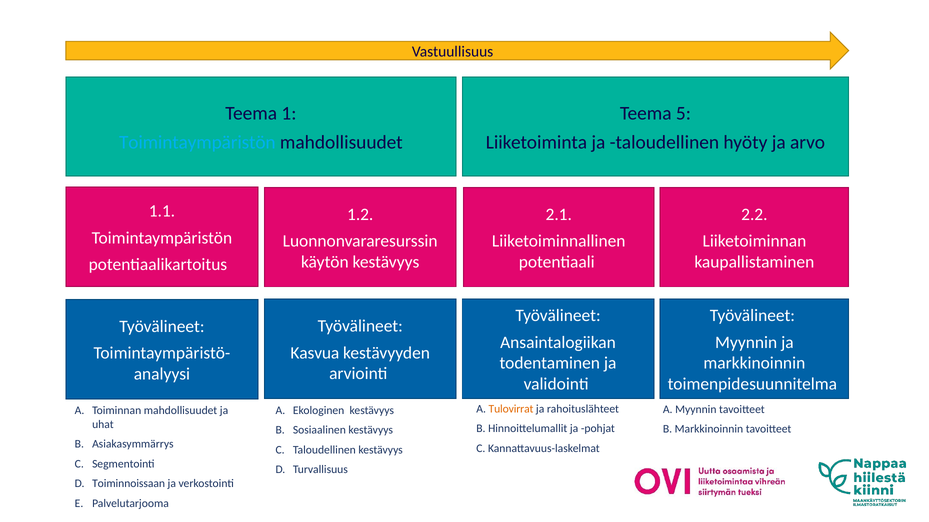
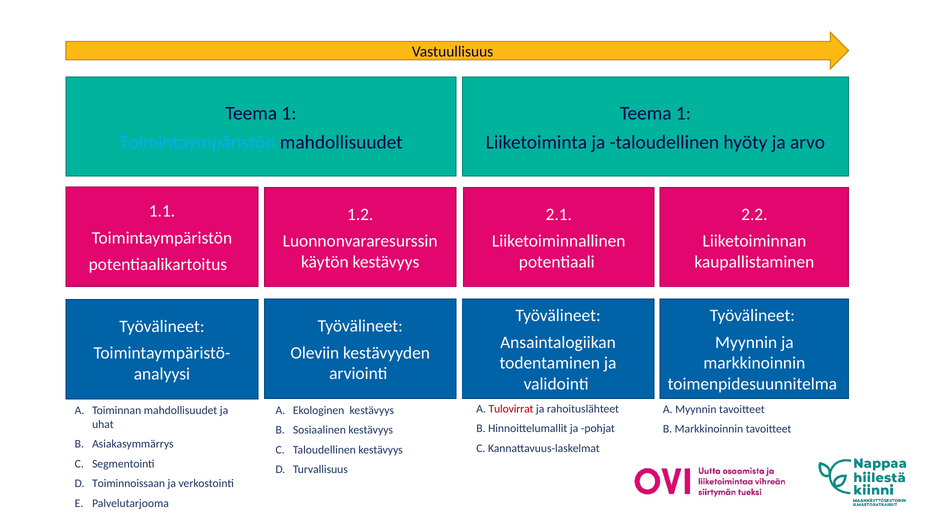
5: 5 -> 1 (683, 113)
Kasvua: Kasvua -> Oleviin (315, 353)
Tulovirrat colour: orange -> red (511, 409)
